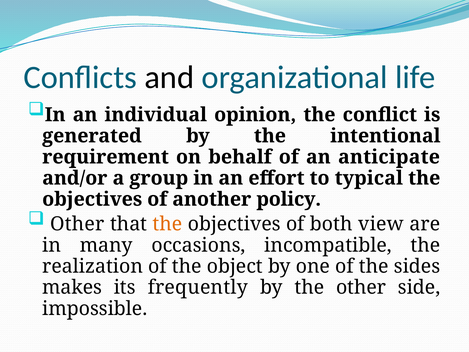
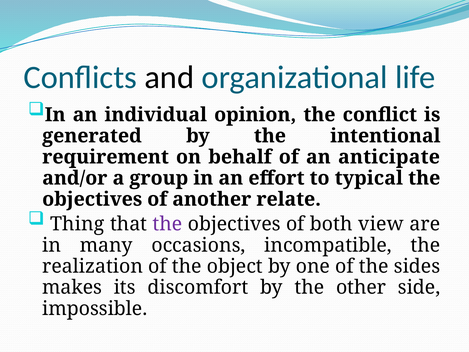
policy: policy -> relate (289, 199)
Other: Other -> Thing (77, 224)
the colour: orange -> purple (167, 224)
frequently: frequently -> discomfort (198, 287)
